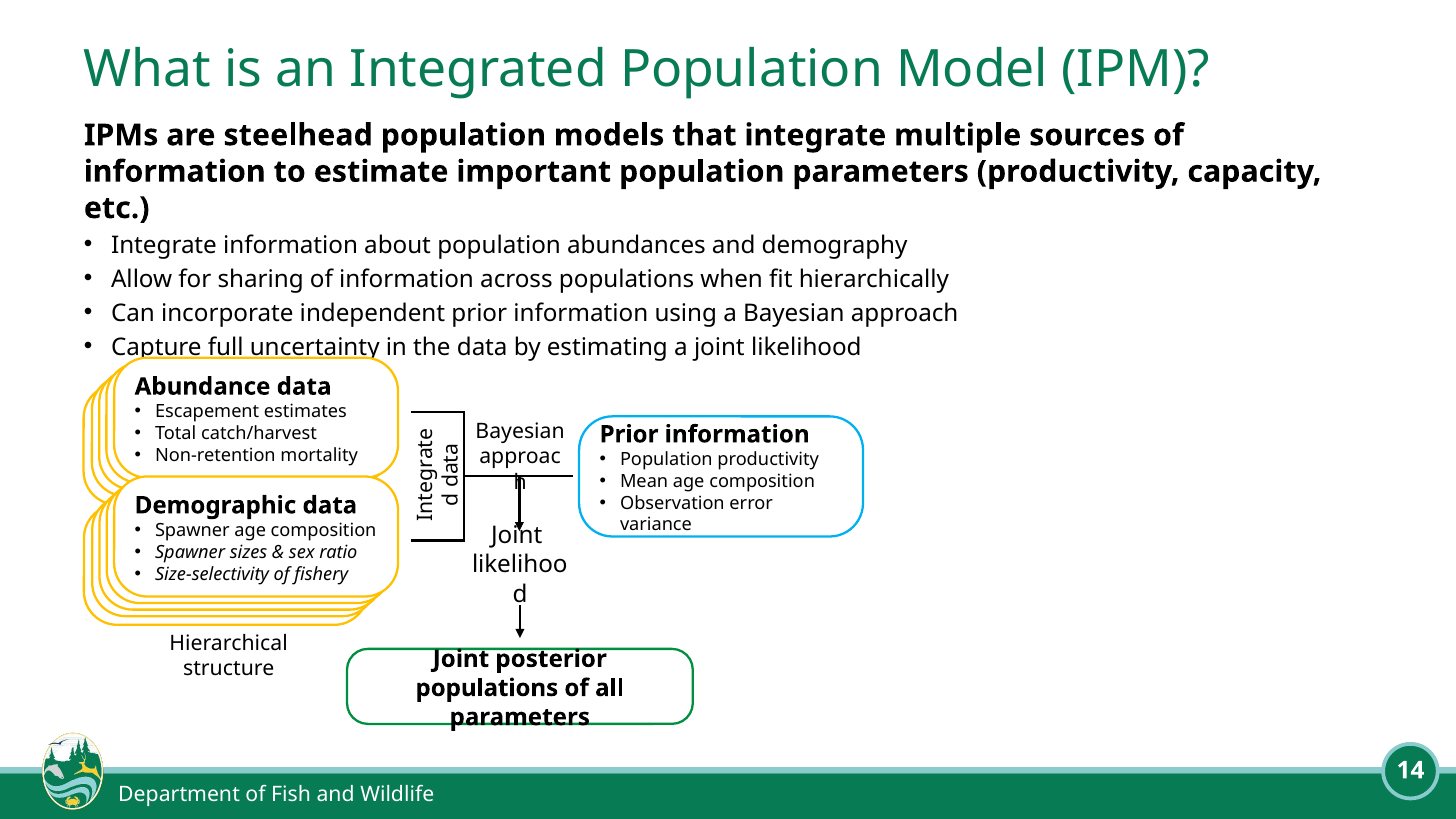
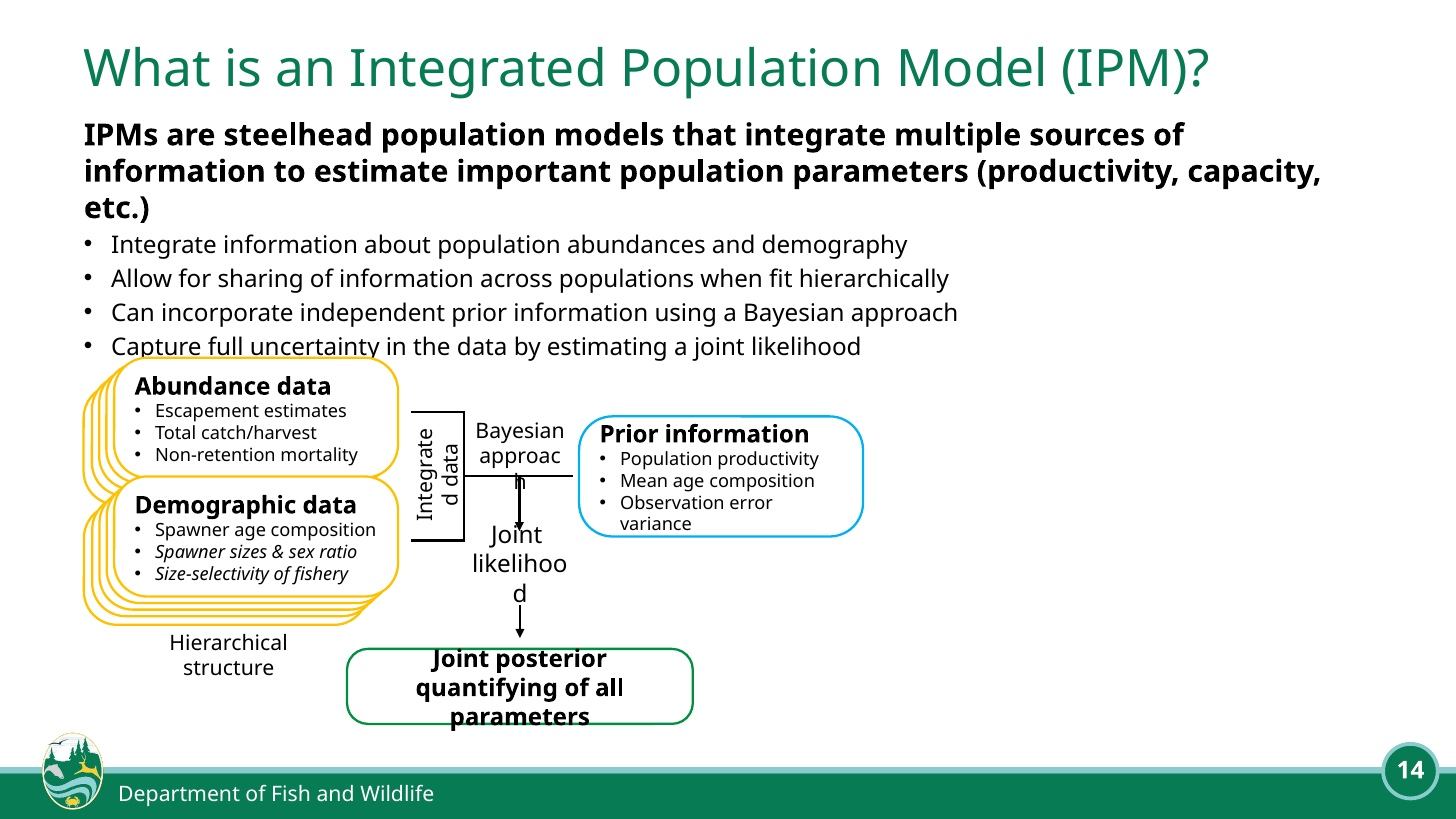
populations: populations -> quantifying (487, 688)
